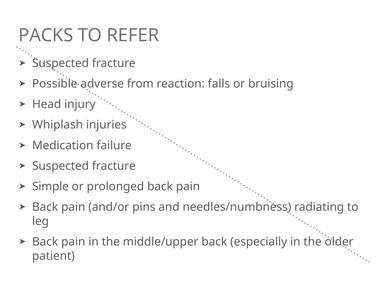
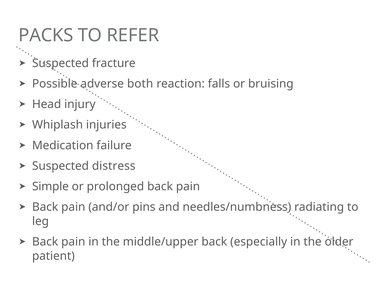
from: from -> both (140, 84)
fracture: fracture -> distress (114, 166)
